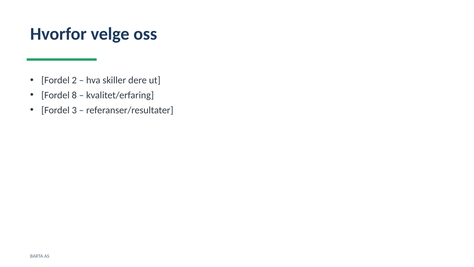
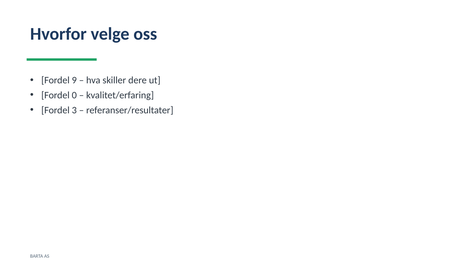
2: 2 -> 9 (74, 80)
8: 8 -> 0 (74, 95)
